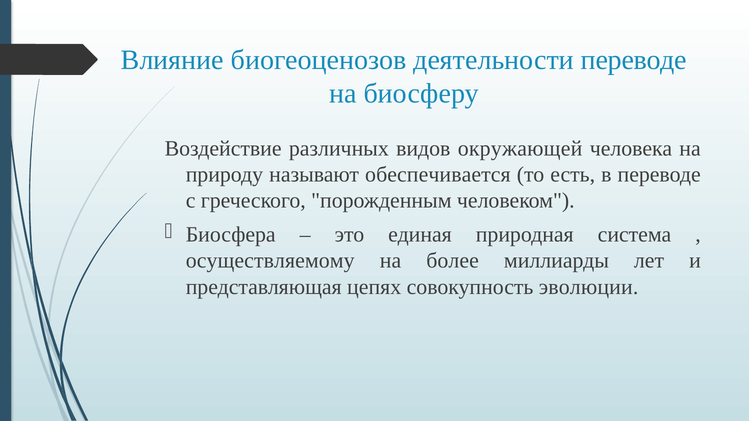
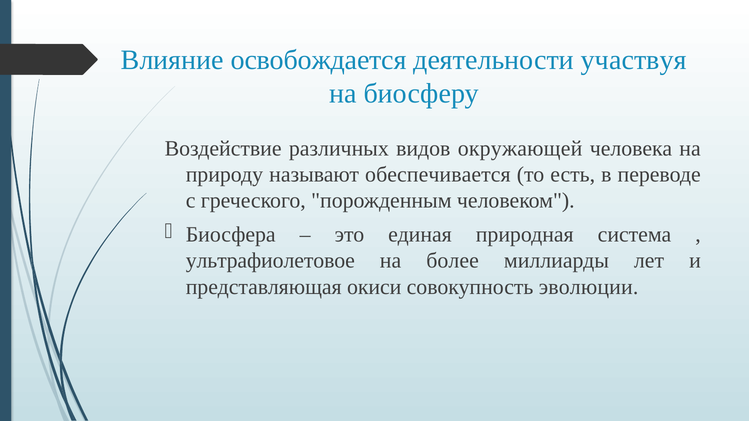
биогеоценозов: биогеоценозов -> освобождается (319, 60)
деятельности переводе: переводе -> участвуя (634, 60)
осуществляемому: осуществляемому -> ультрафиолетовое (270, 261)
цепях: цепях -> окиси (374, 287)
